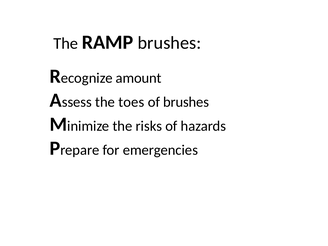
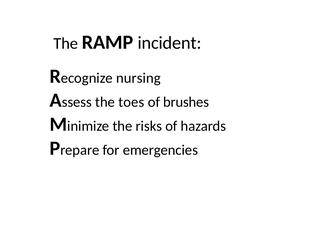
RAMP brushes: brushes -> incident (170, 43)
amount: amount -> nursing (138, 78)
